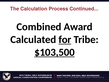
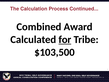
$103,500 underline: present -> none (54, 52)
